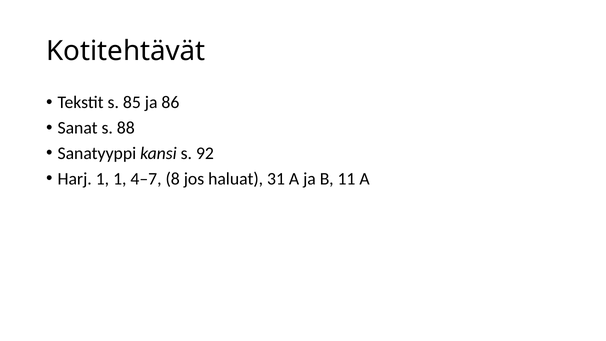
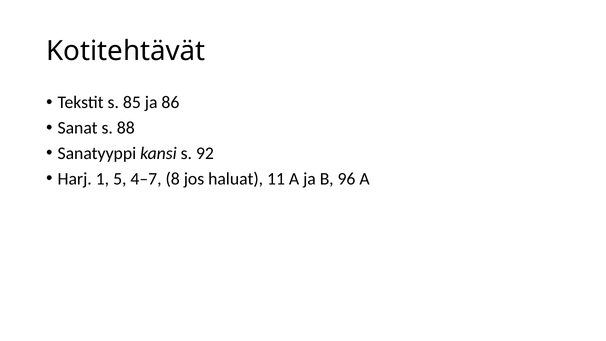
1 1: 1 -> 5 (120, 179)
31: 31 -> 11 (276, 179)
11: 11 -> 96 (346, 179)
